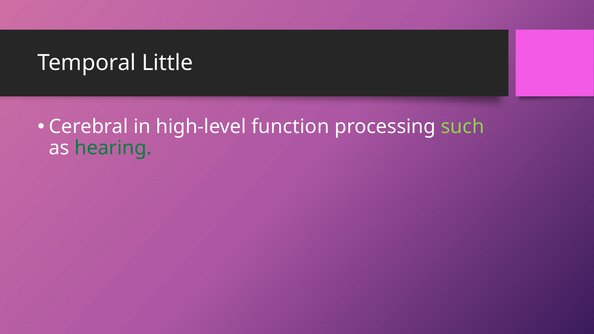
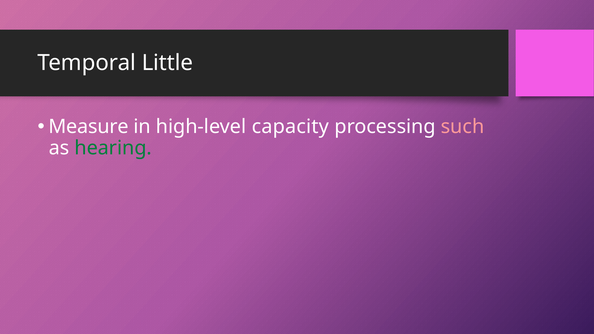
Cerebral: Cerebral -> Measure (89, 127)
function: function -> capacity (290, 127)
such colour: light green -> pink (463, 127)
